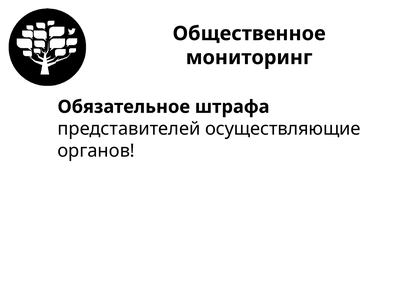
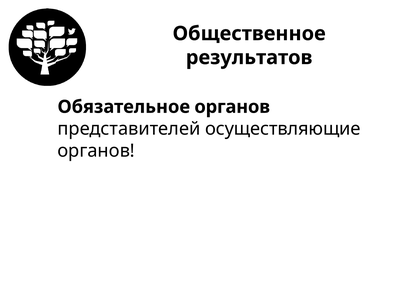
мониторинг: мониторинг -> результатов (249, 58)
Обязательное штрафа: штрафа -> органов (232, 107)
